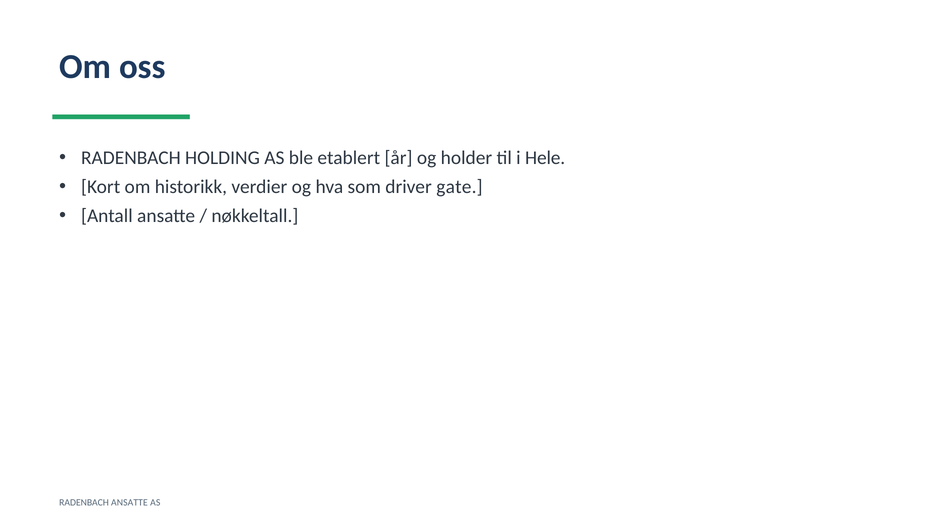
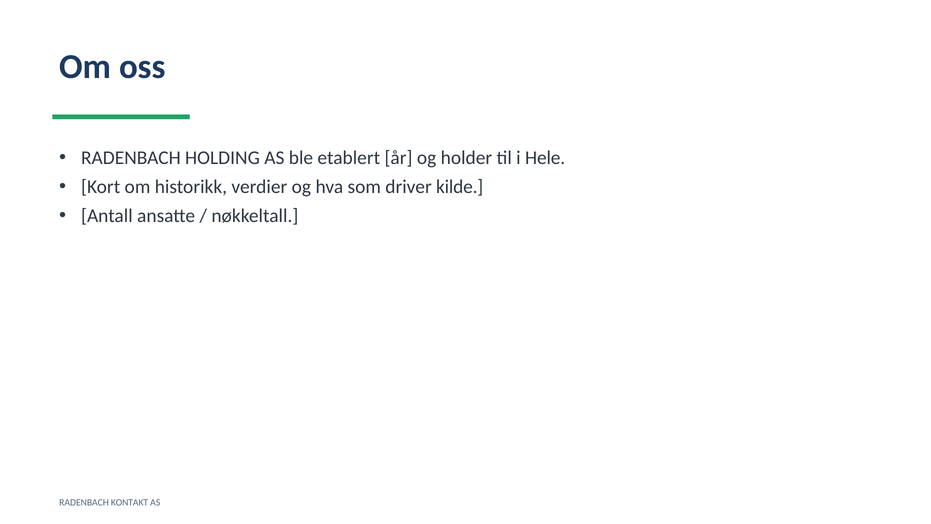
gate: gate -> kilde (460, 187)
RADENBACH ANSATTE: ANSATTE -> KONTAKT (130, 502)
